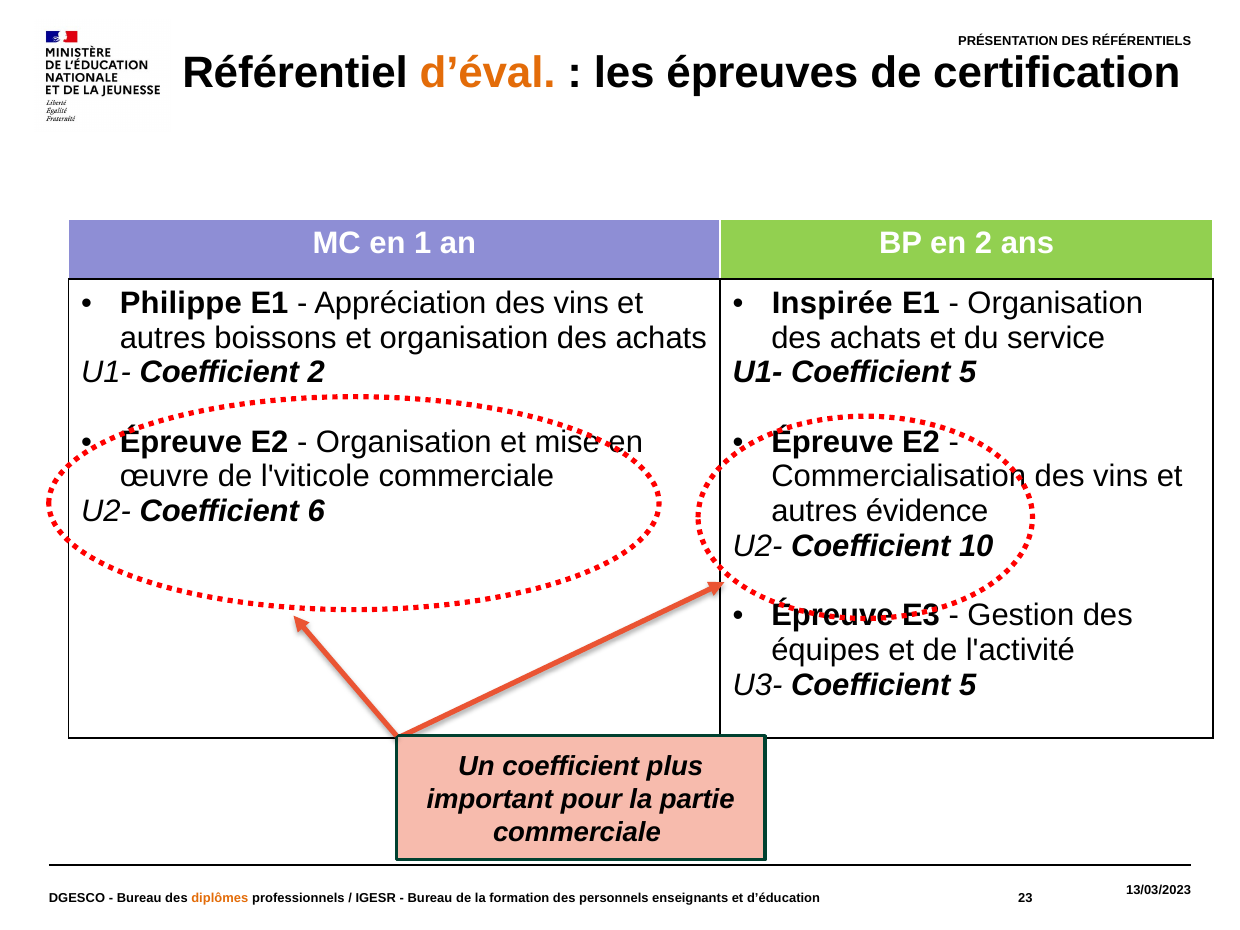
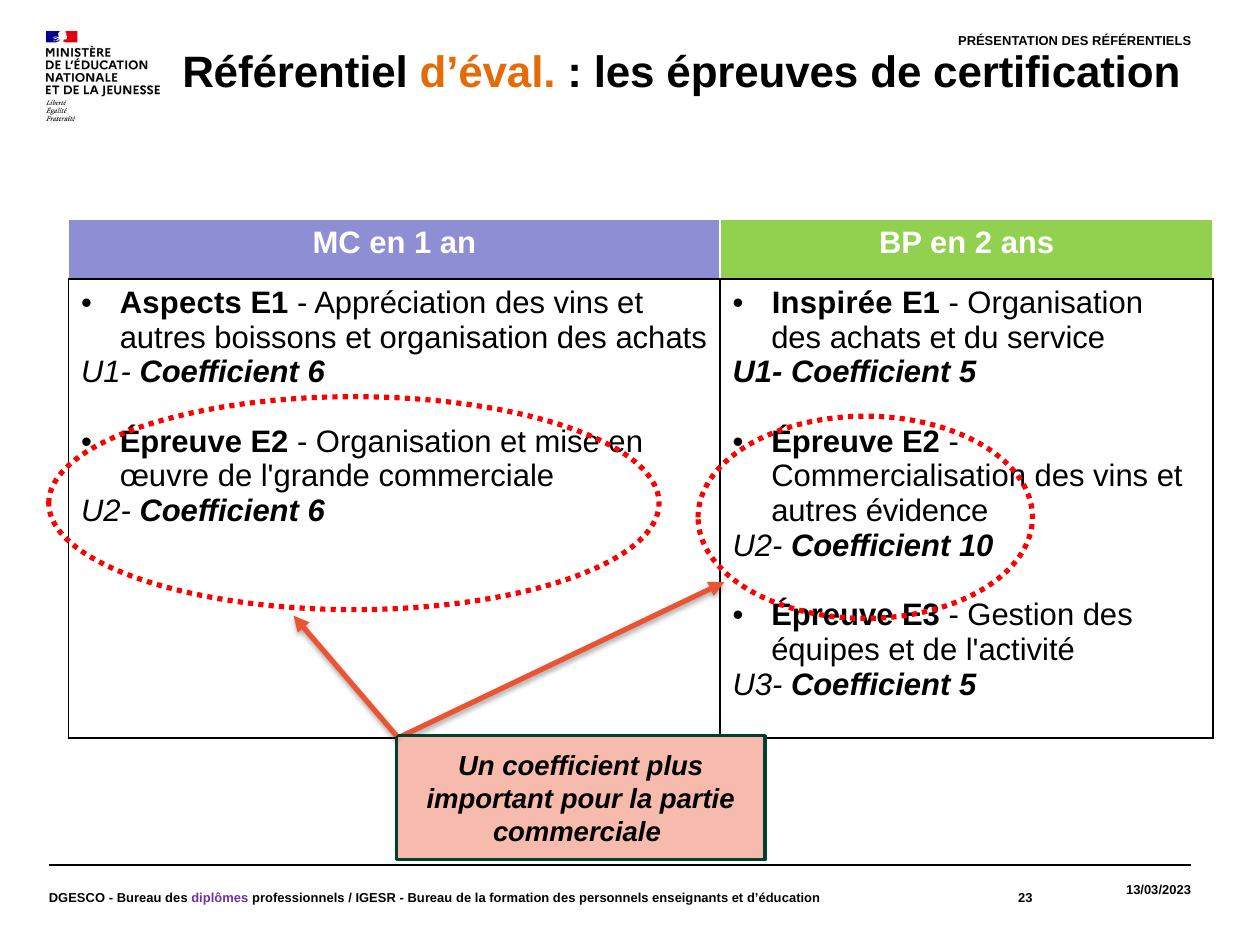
Philippe: Philippe -> Aspects (181, 303)
U1- Coefficient 2: 2 -> 6 (316, 373)
l'viticole: l'viticole -> l'grande (315, 477)
diplômes colour: orange -> purple (220, 898)
